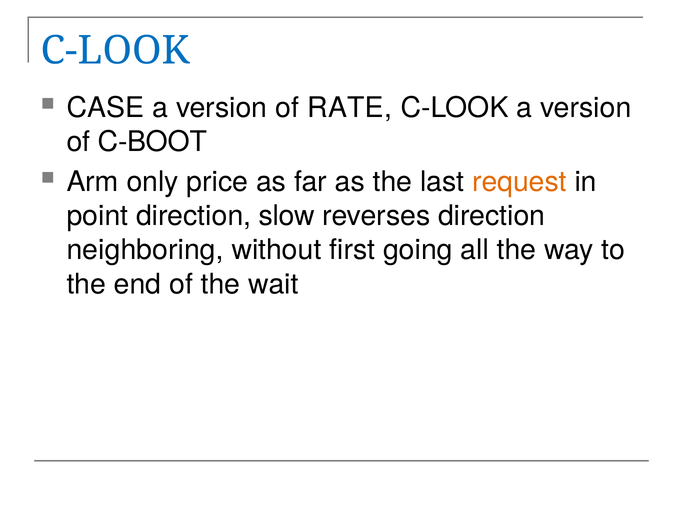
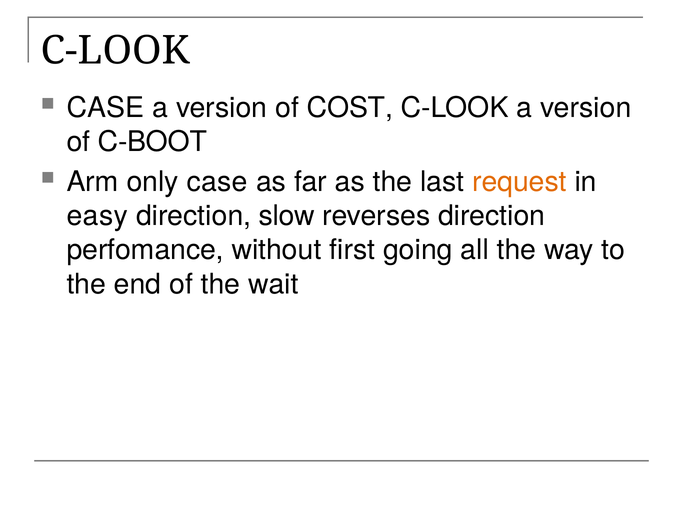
C-LOOK colour: blue -> black (115, 51)
RATE: RATE -> COST (350, 108)
only price: price -> case (217, 182)
point: point -> easy (97, 216)
neighboring: neighboring -> perfomance (145, 250)
